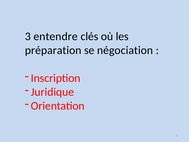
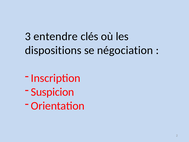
préparation: préparation -> dispositions (53, 50)
Juridique: Juridique -> Suspicion (53, 92)
